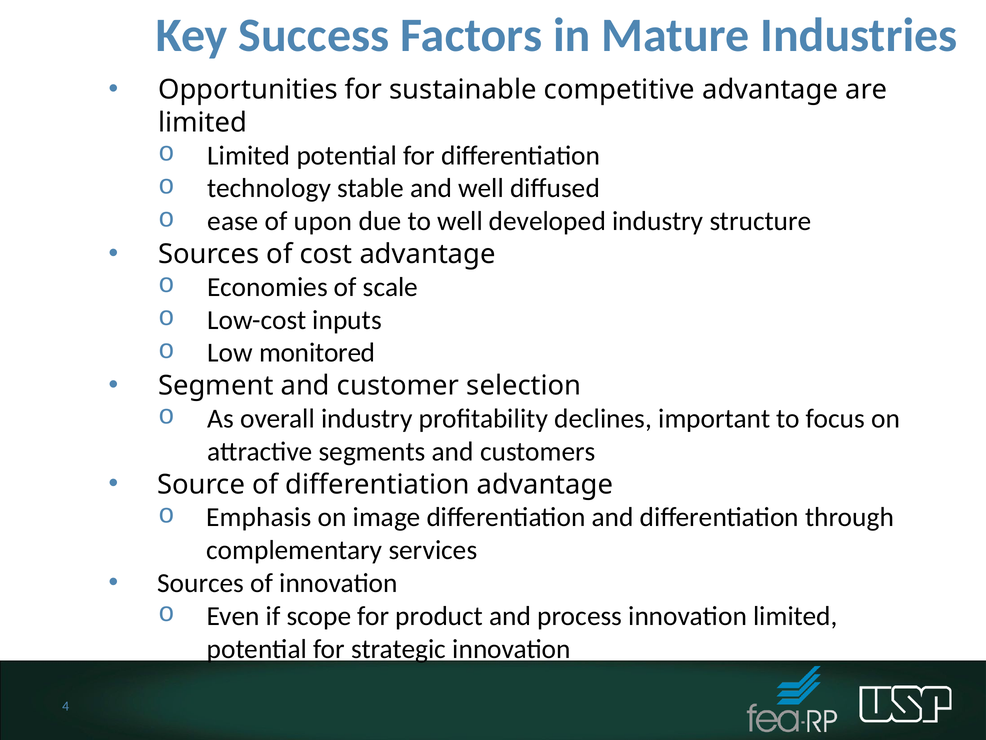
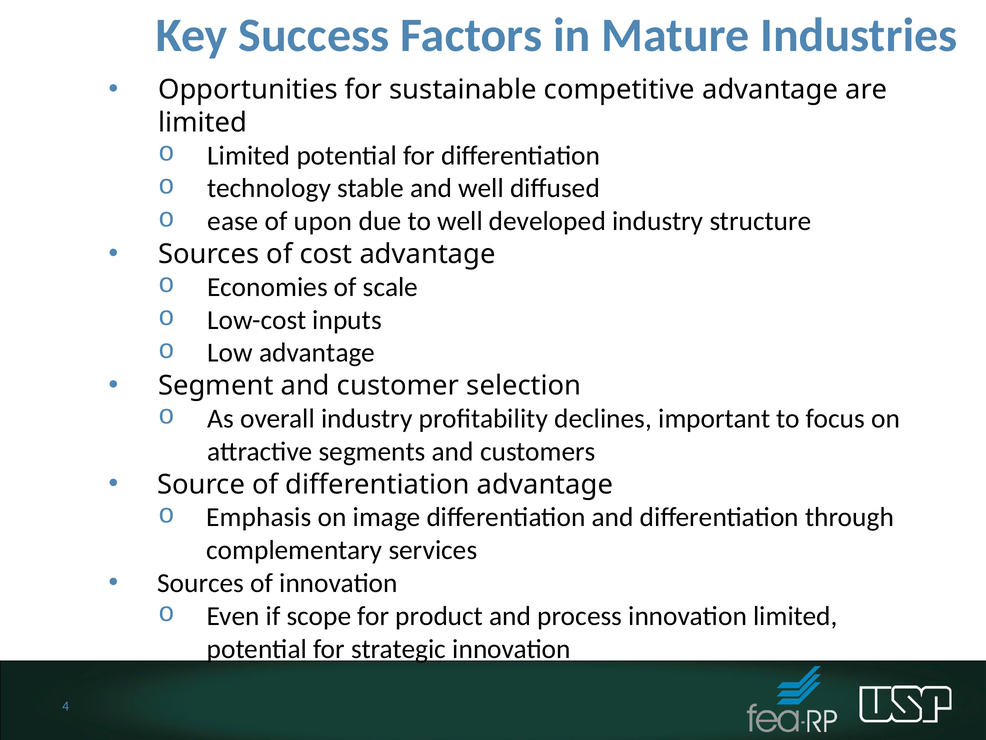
Low monitored: monitored -> advantage (317, 353)
